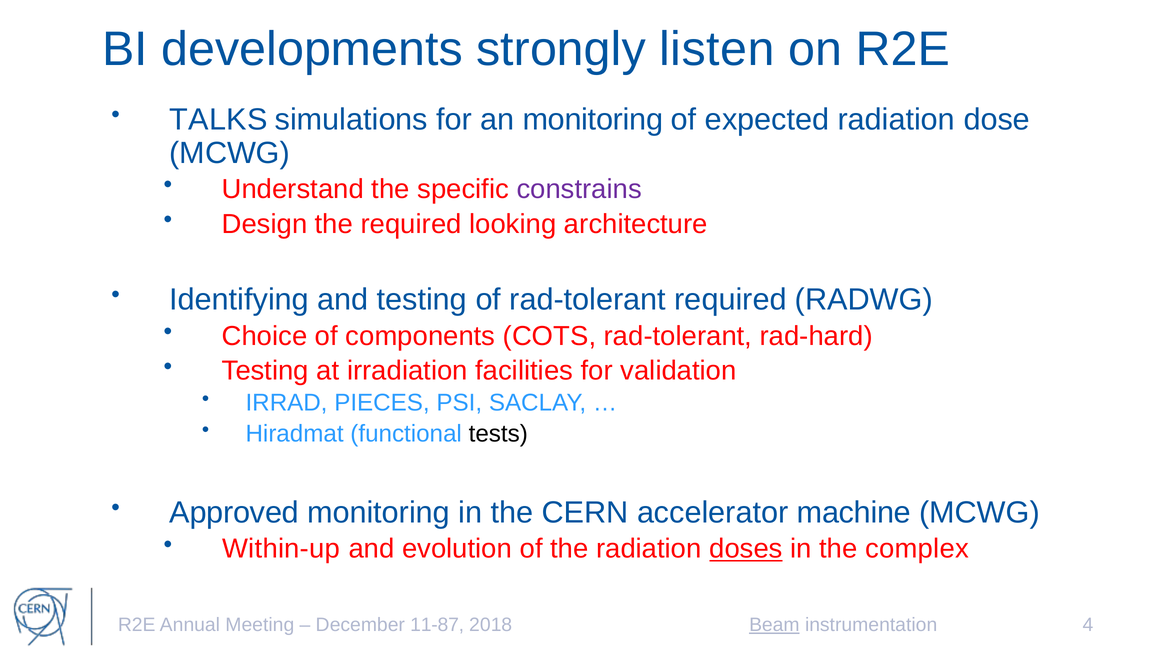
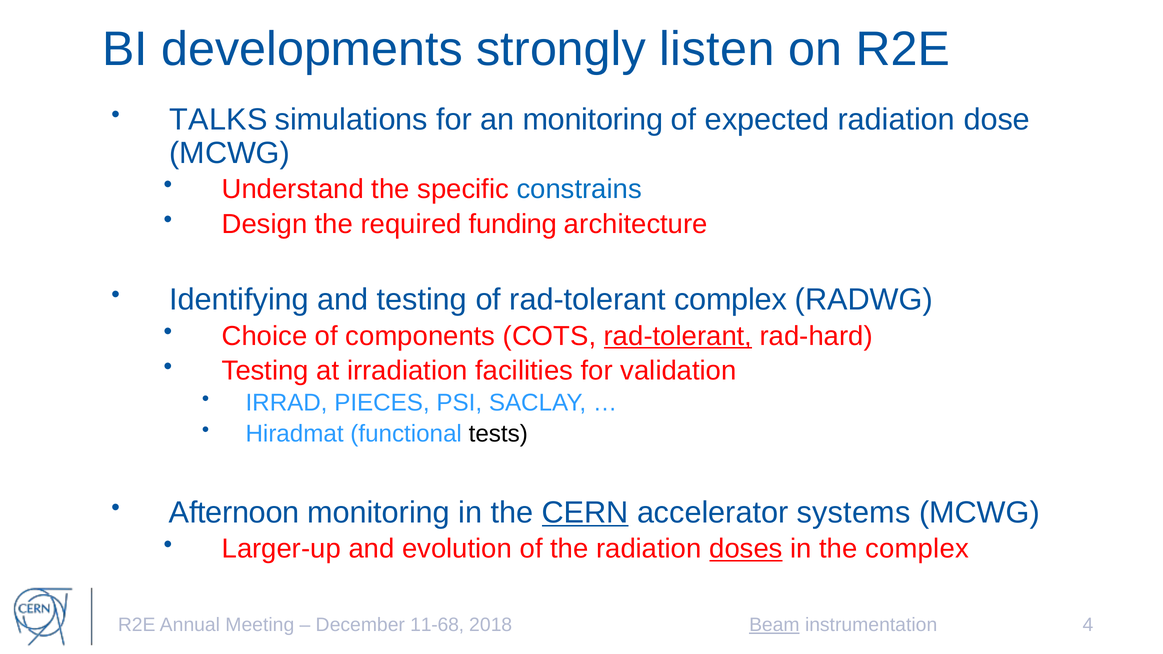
constrains colour: purple -> blue (579, 189)
looking: looking -> funding (513, 224)
rad-tolerant required: required -> complex (731, 300)
rad-tolerant underline: none -> present (678, 336)
Approved: Approved -> Afternoon (234, 513)
CERN underline: none -> present (585, 513)
machine: machine -> systems (854, 513)
Within-up: Within-up -> Larger-up (281, 549)
11-87: 11-87 -> 11-68 (437, 625)
